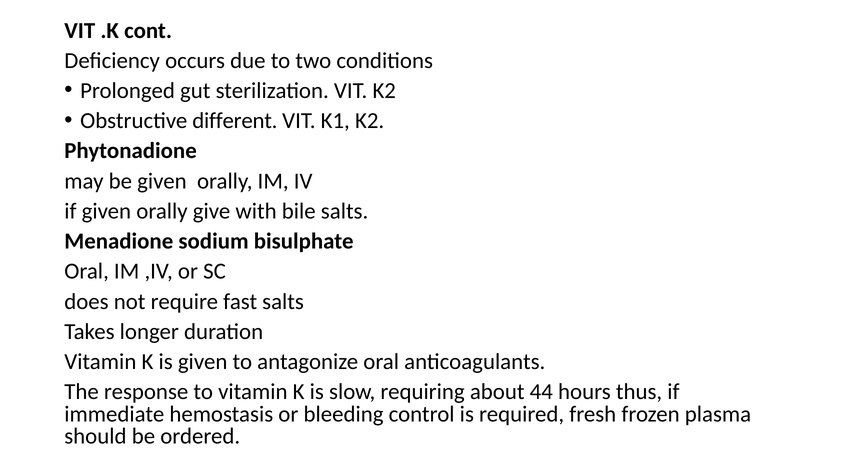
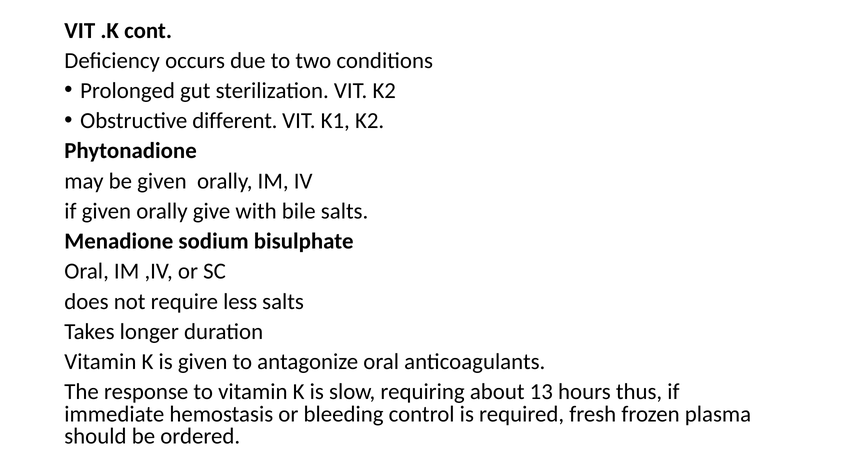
fast: fast -> less (240, 301)
44: 44 -> 13 (541, 392)
